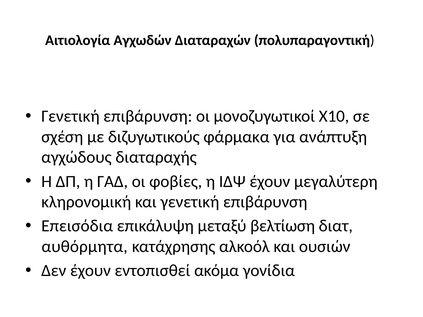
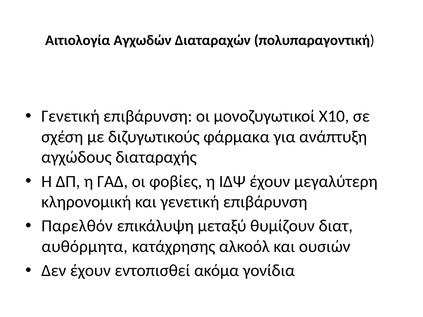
Επεισόδια: Επεισόδια -> Παρελθόν (77, 226)
βελτίωση: βελτίωση -> θυμίζουν (282, 226)
